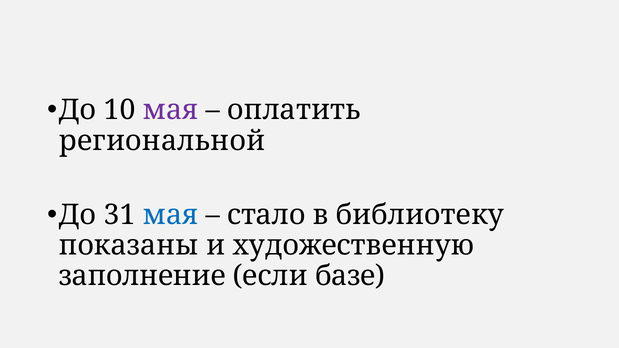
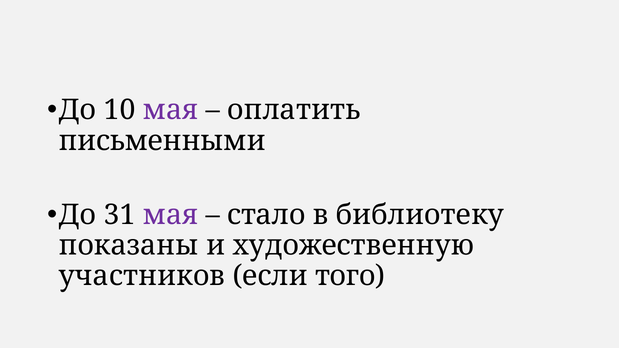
региональной: региональной -> письменными (162, 141)
мая colour: blue -> purple (171, 215)
заполнение: заполнение -> участников (142, 276)
базе: базе -> того (350, 276)
